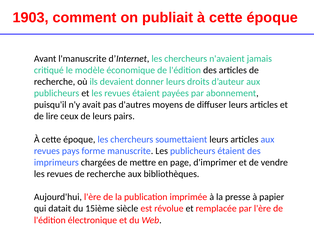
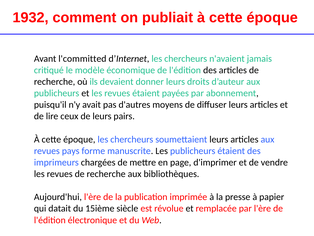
1903: 1903 -> 1932 (31, 18)
l'manuscrite: l'manuscrite -> l'committed (82, 58)
